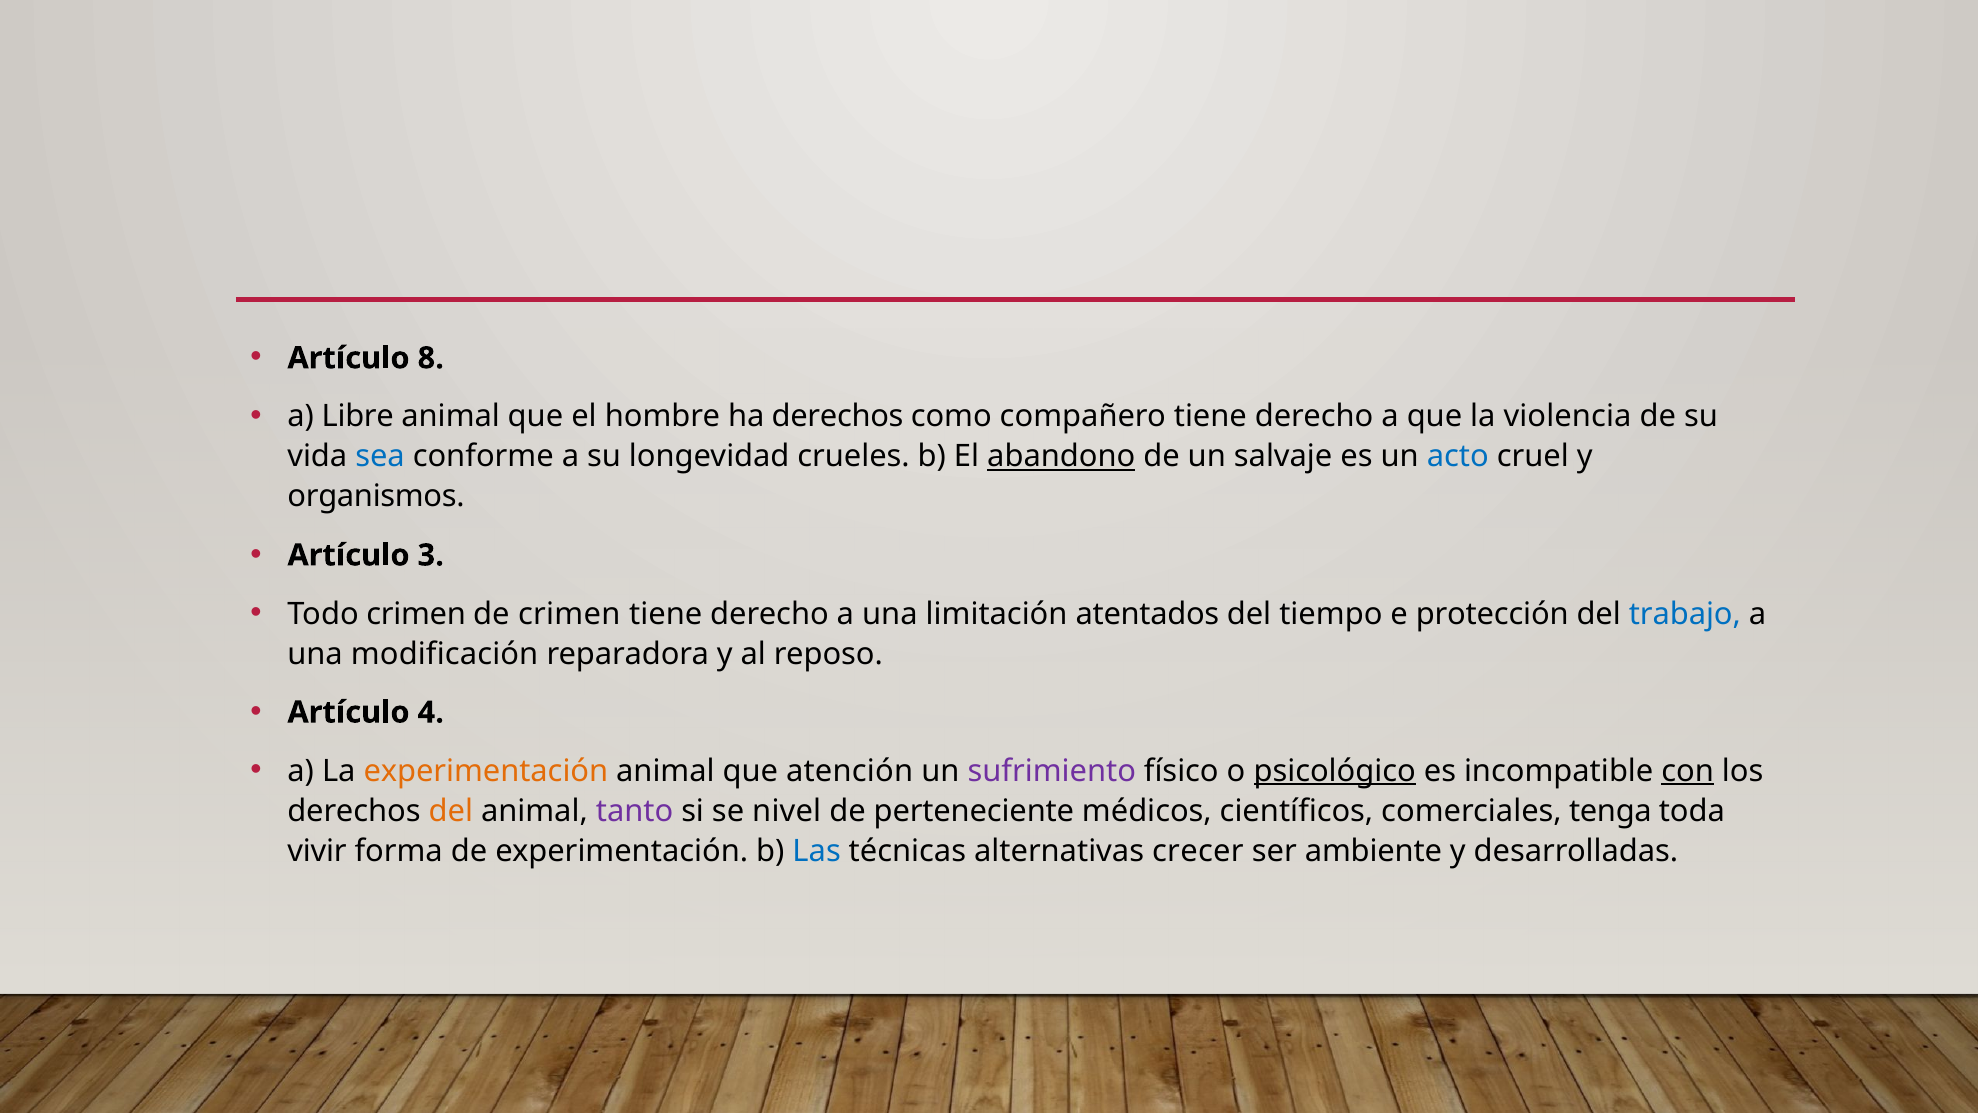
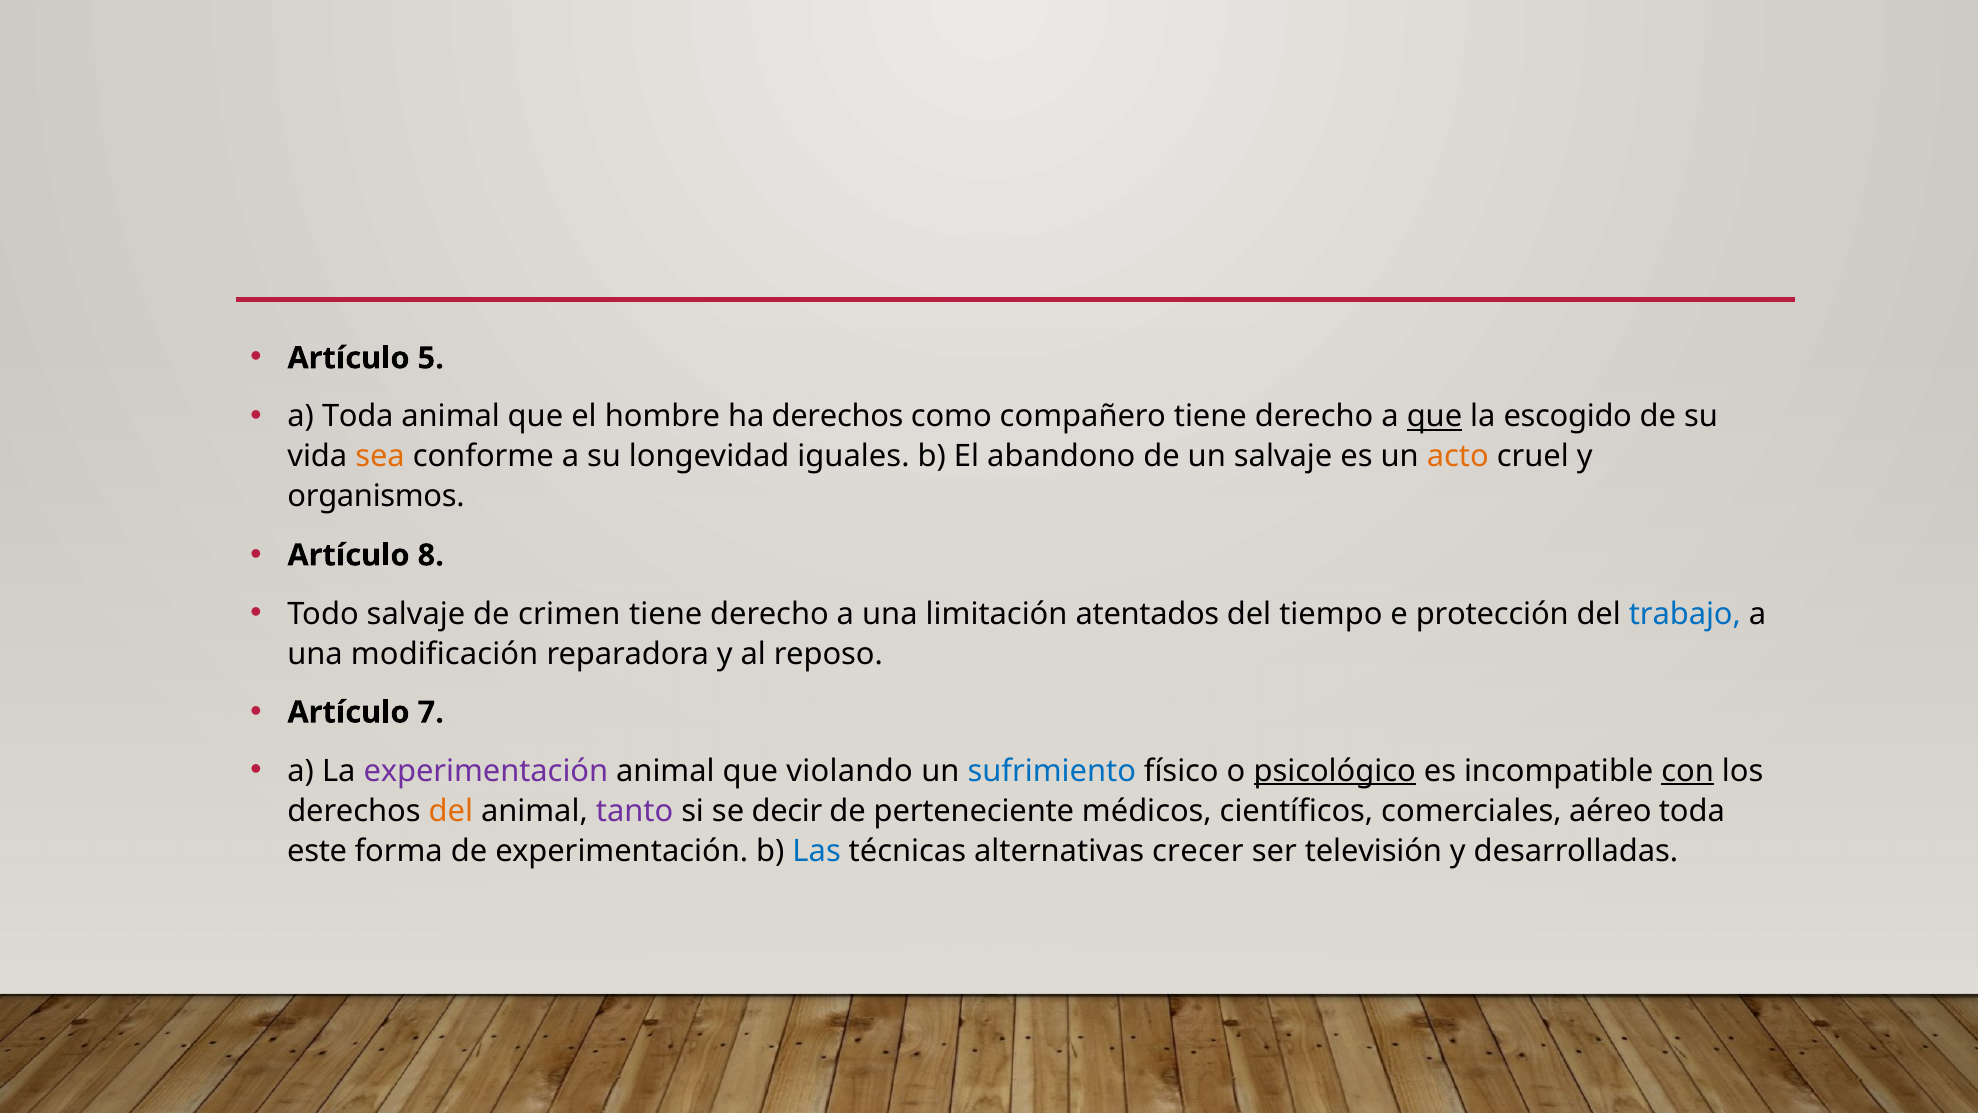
8: 8 -> 5 (431, 358)
a Libre: Libre -> Toda (358, 417)
que underline: none -> present (1434, 417)
violencia: violencia -> escogido (1568, 417)
sea colour: blue -> orange (380, 457)
crueles: crueles -> iguales (853, 457)
abandono underline: present -> none (1061, 457)
acto colour: blue -> orange (1458, 457)
3: 3 -> 8 (431, 555)
Todo crimen: crimen -> salvaje (416, 614)
4: 4 -> 7 (431, 712)
experimentación colour: orange -> purple (486, 771)
atención: atención -> violando (850, 771)
sufrimiento colour: purple -> blue (1052, 771)
nivel: nivel -> decir (787, 811)
tenga: tenga -> aéreo (1610, 811)
vivir: vivir -> este (317, 851)
ambiente: ambiente -> televisión (1373, 851)
